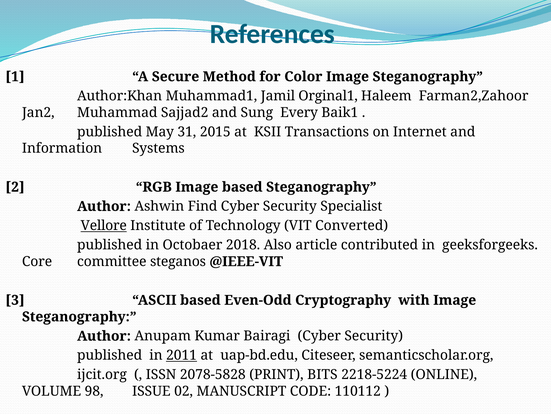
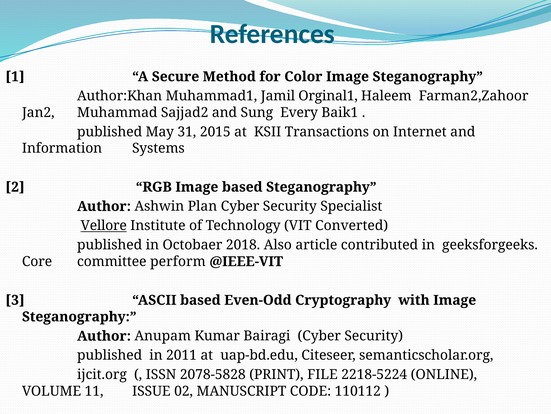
Find: Find -> Plan (202, 206)
steganos: steganos -> perform (178, 261)
2011 underline: present -> none (182, 355)
BITS: BITS -> FILE (322, 374)
98: 98 -> 11 (94, 391)
